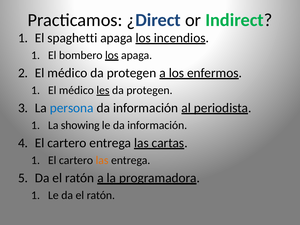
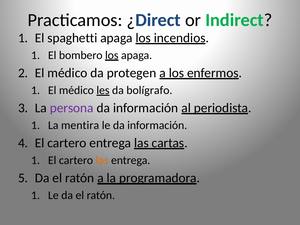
les da protegen: protegen -> bolígrafo (149, 90)
persona colour: blue -> purple (72, 108)
showing: showing -> mentira (80, 125)
